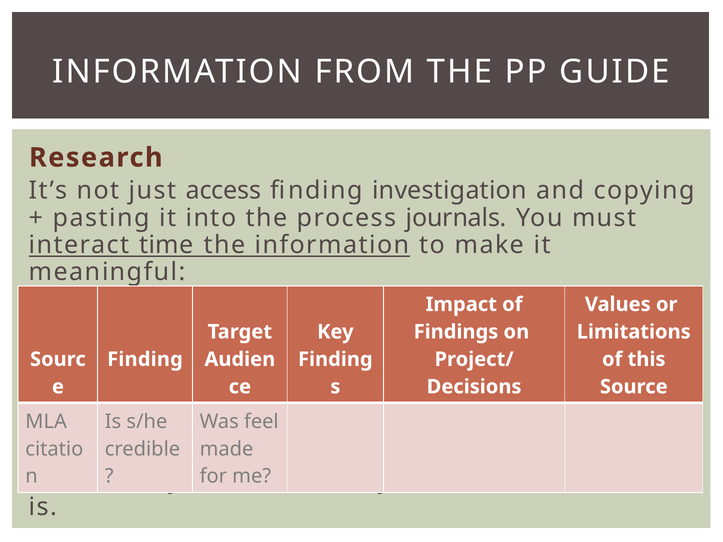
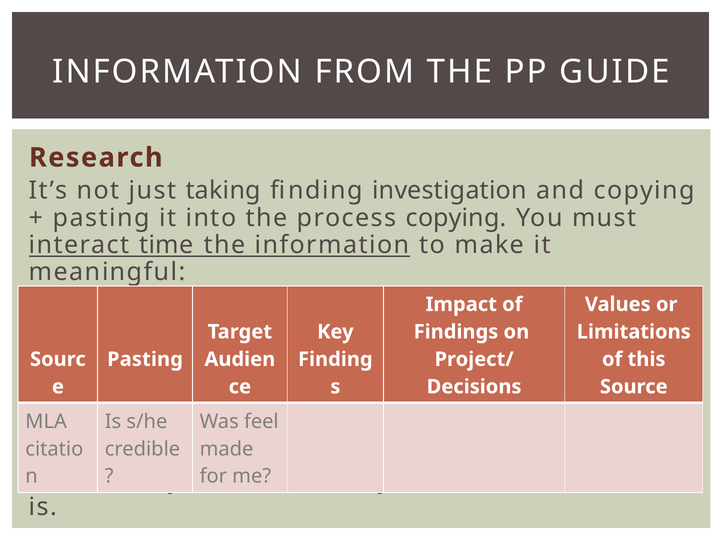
access: access -> taking (223, 191)
process journals: journals -> copying (456, 218)
Finding: Finding -> Pasting (145, 359)
